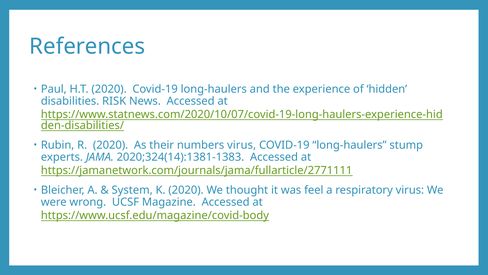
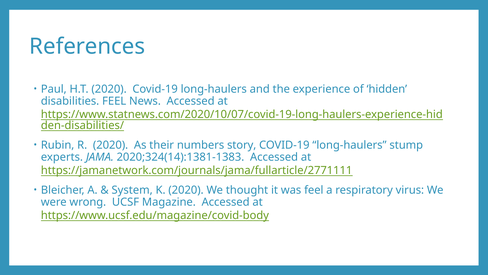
disabilities RISK: RISK -> FEEL (114, 101)
numbers virus: virus -> story (242, 145)
